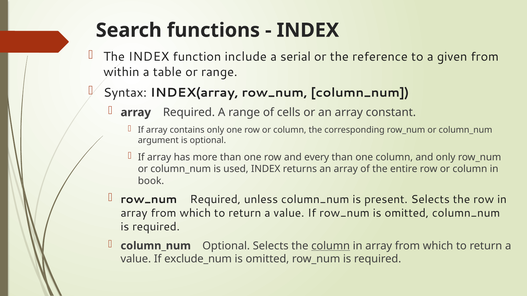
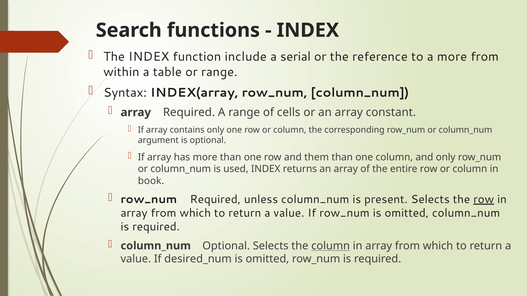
a given: given -> more (452, 57)
every: every -> them (317, 157)
row underline: none -> present (484, 200)
exclude_num: exclude_num -> desired_num (198, 259)
